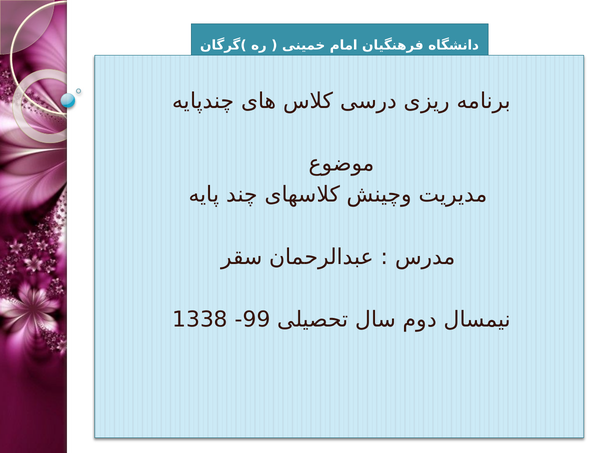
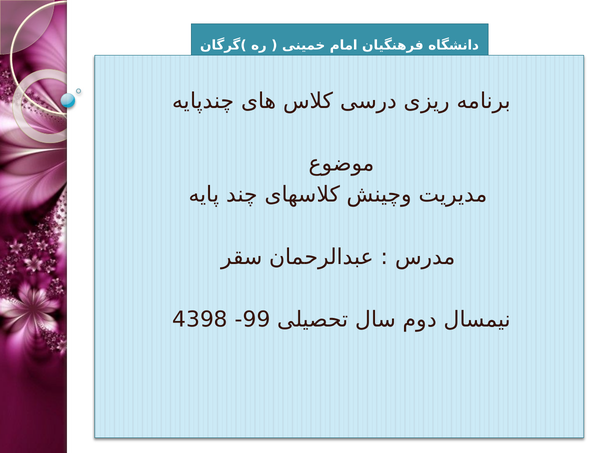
1338: 1338 -> 4398 (200, 320)
